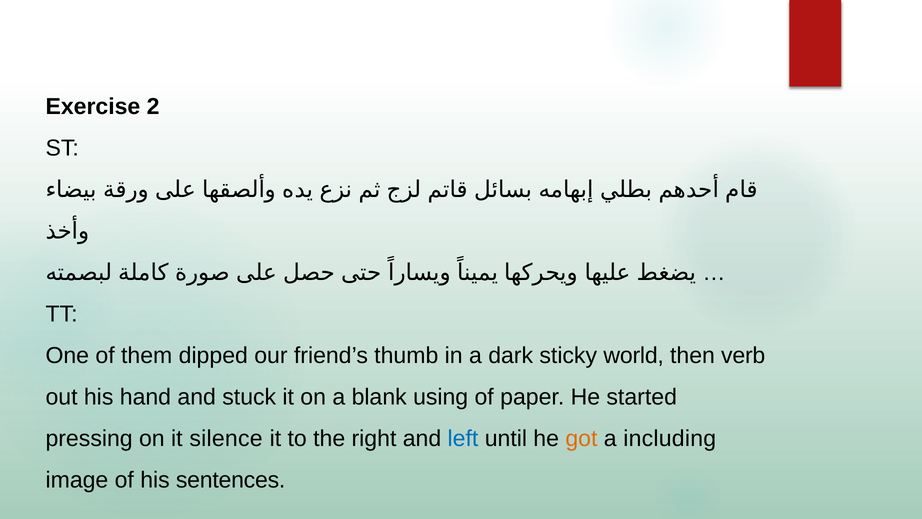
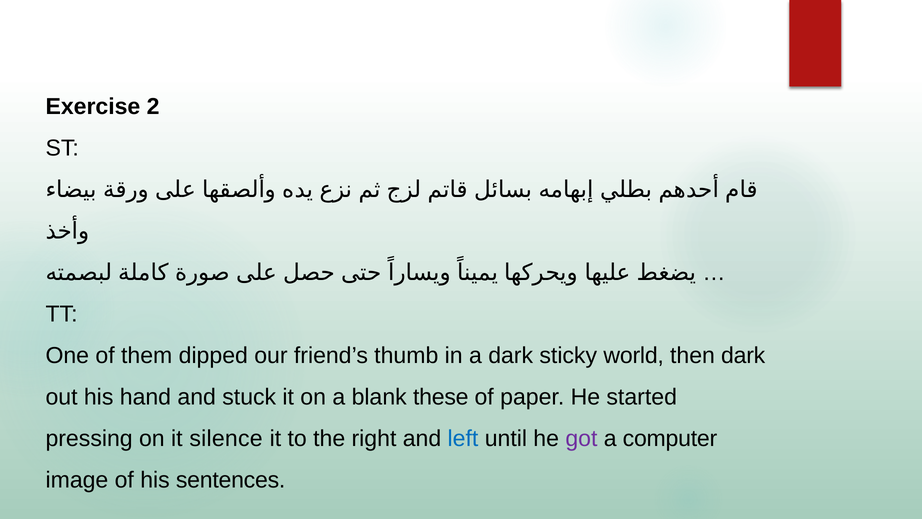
then verb: verb -> dark (743, 355)
using: using -> these (441, 397)
got colour: orange -> purple (581, 438)
including: including -> computer (670, 438)
